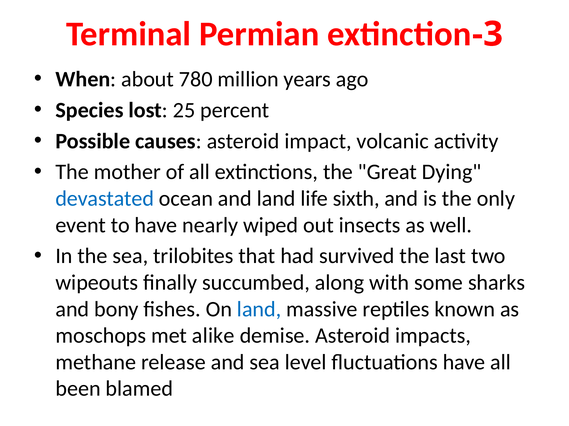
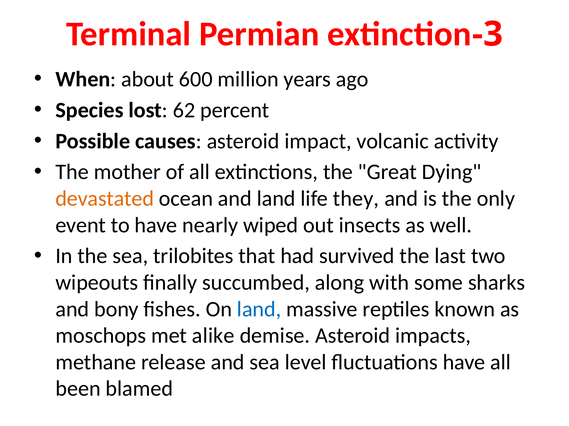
780: 780 -> 600 (196, 79)
25: 25 -> 62 (184, 110)
devastated colour: blue -> orange (105, 199)
sixth: sixth -> they (356, 199)
